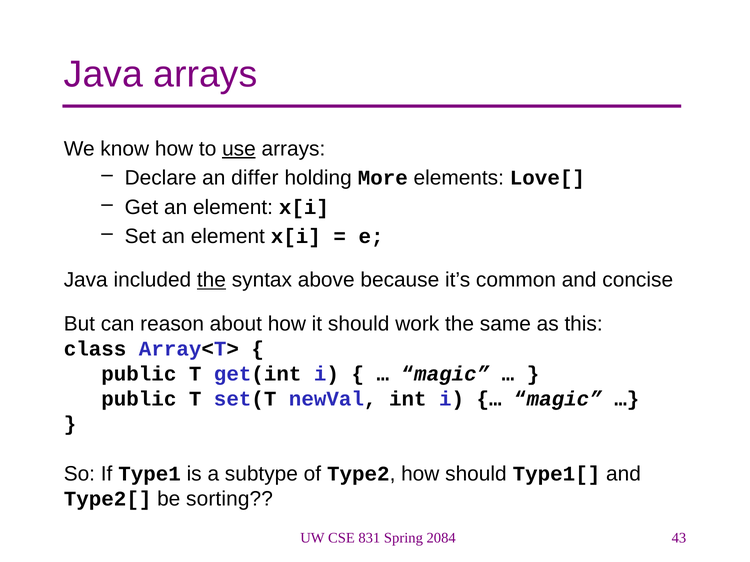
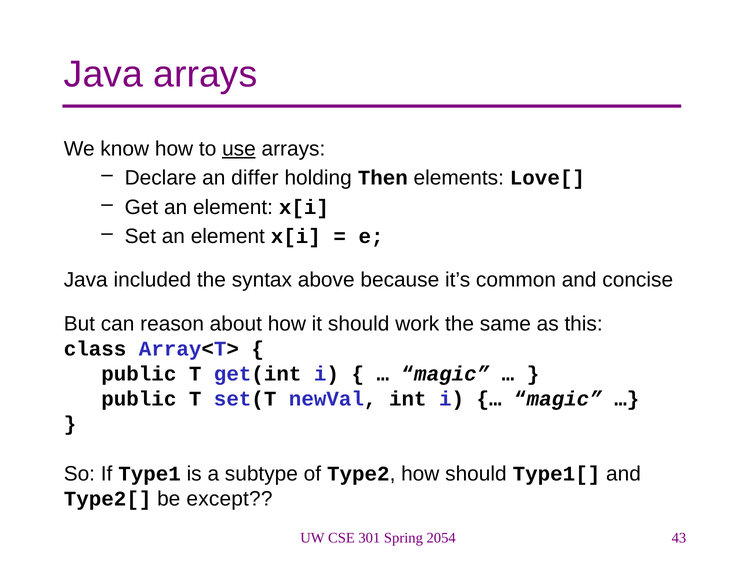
More: More -> Then (383, 178)
the underline: present -> none (211, 280)
sorting: sorting -> except (229, 499)
831: 831 -> 301 (369, 539)
2084: 2084 -> 2054 (441, 539)
